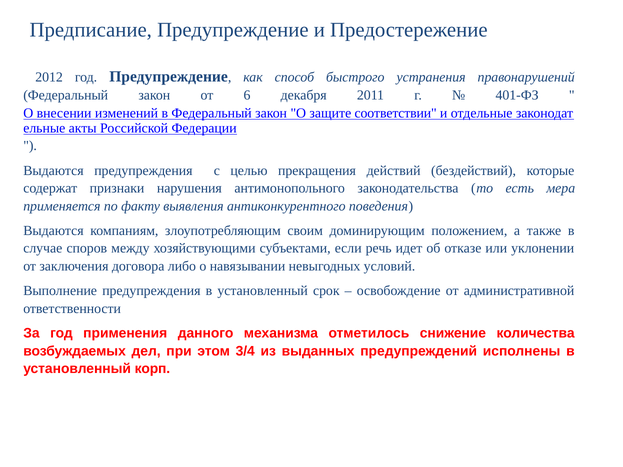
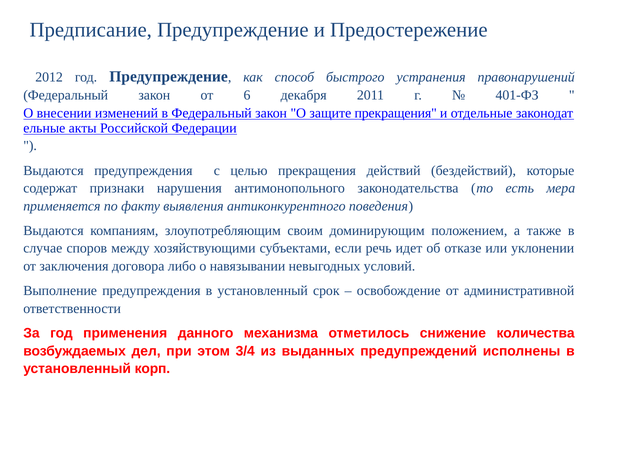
защите соответствии: соответствии -> прекращения (396, 113)
